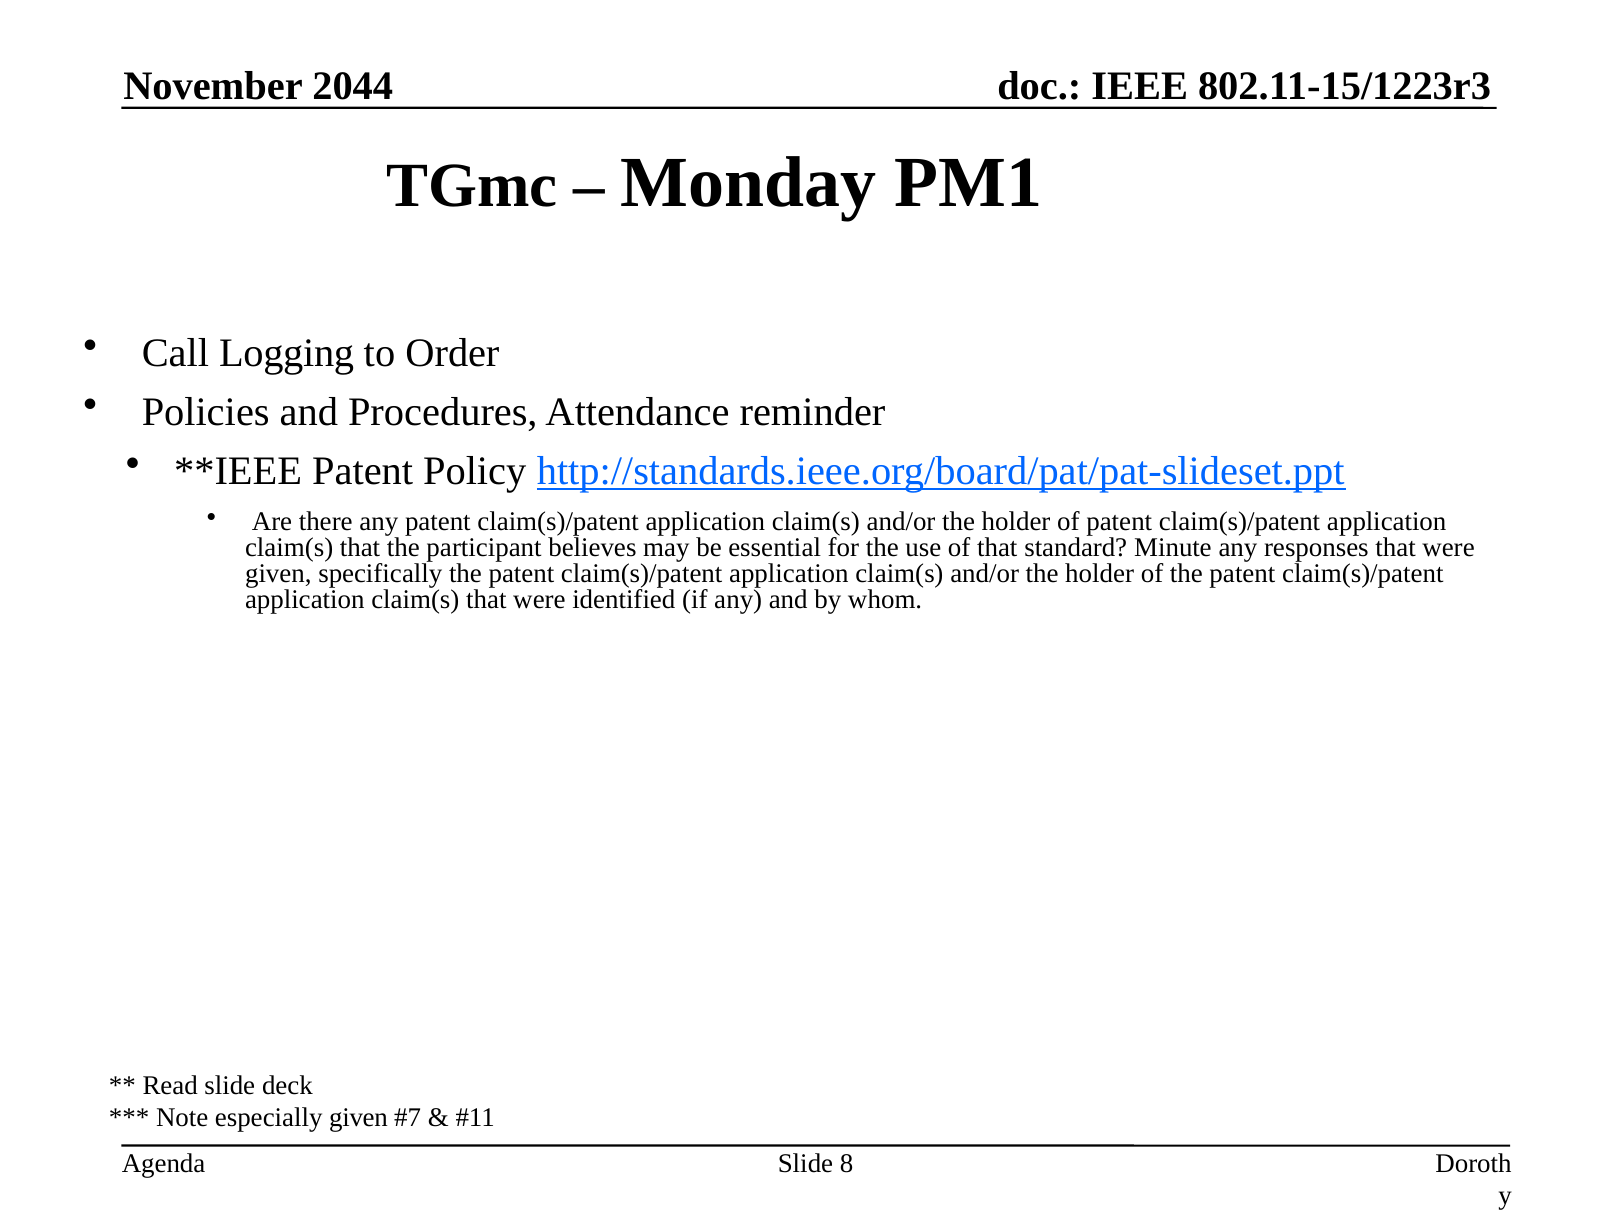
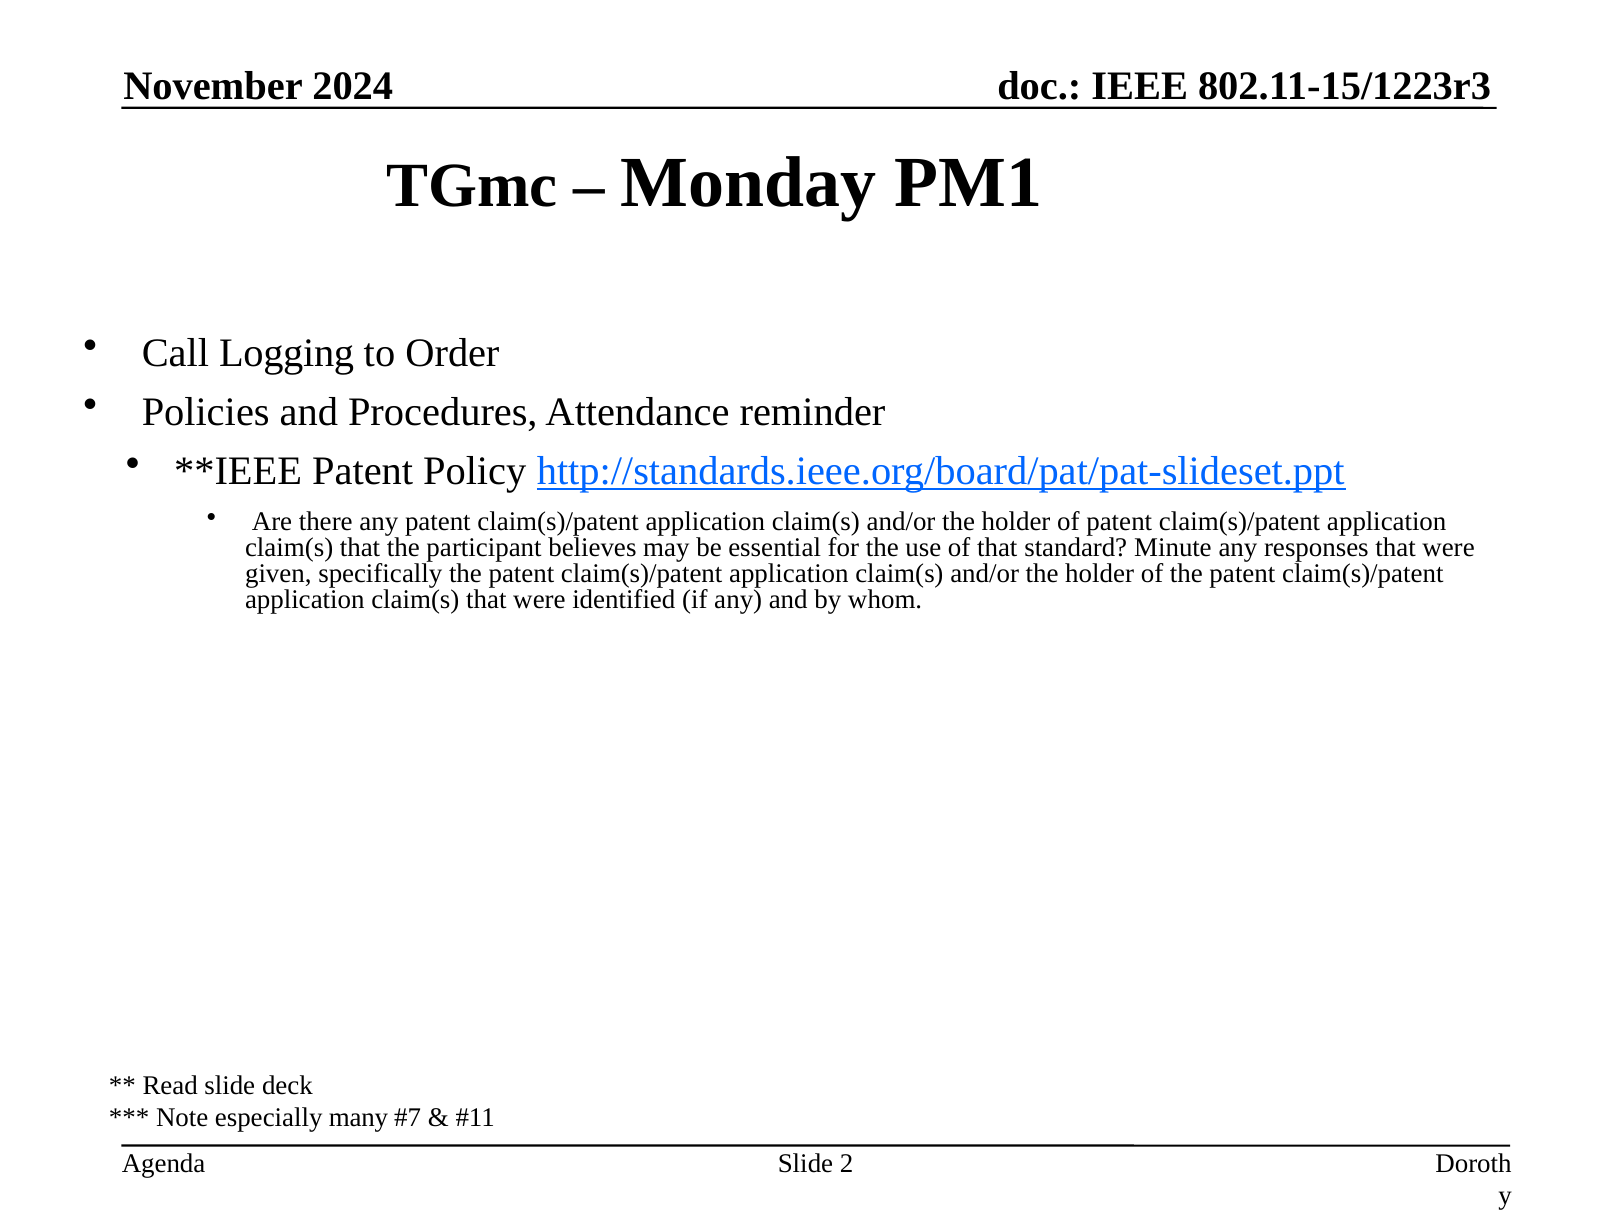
2044: 2044 -> 2024 (353, 86)
especially given: given -> many (359, 1118)
8: 8 -> 2 (847, 1164)
